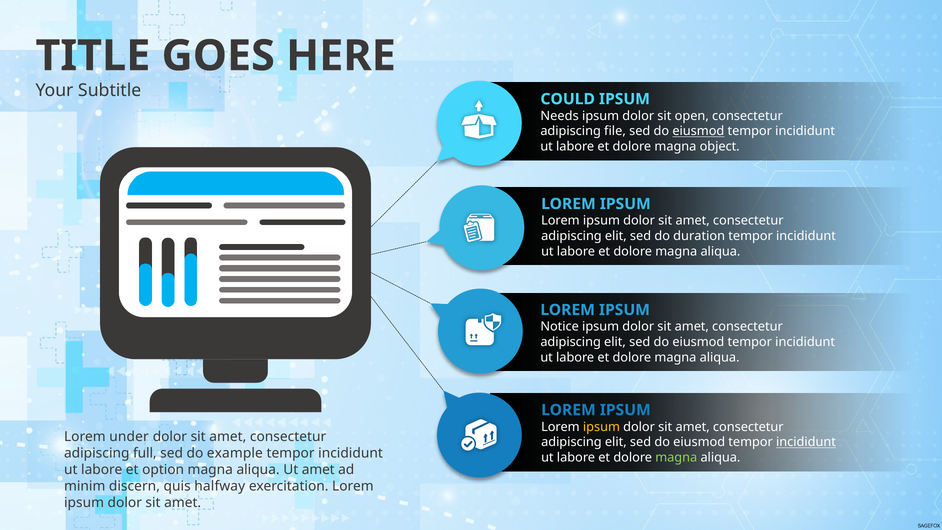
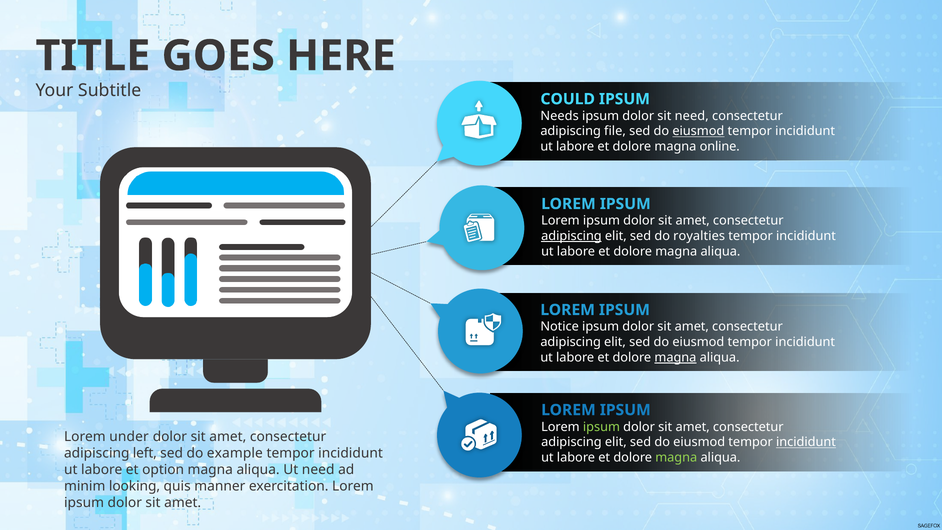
sit open: open -> need (692, 116)
object: object -> online (720, 147)
adipiscing underline: none -> present (571, 236)
duration: duration -> royalties (699, 236)
magna underline: none -> present (675, 357)
ipsum colour: yellow -> light green (601, 427)
full: full -> left (145, 453)
Ut amet: amet -> need (318, 470)
discern: discern -> looking (134, 486)
halfway: halfway -> manner (220, 486)
